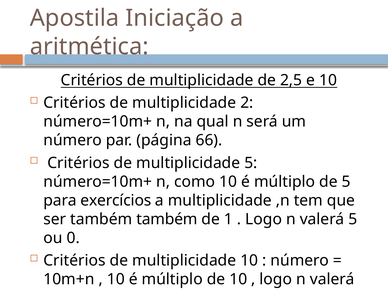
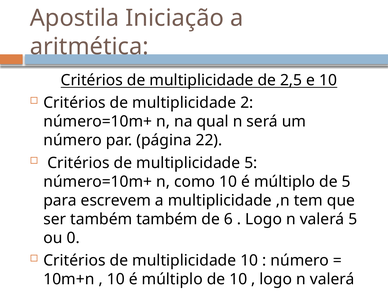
66: 66 -> 22 (209, 140)
exercícios: exercícios -> escrevem (116, 200)
1: 1 -> 6 (228, 219)
